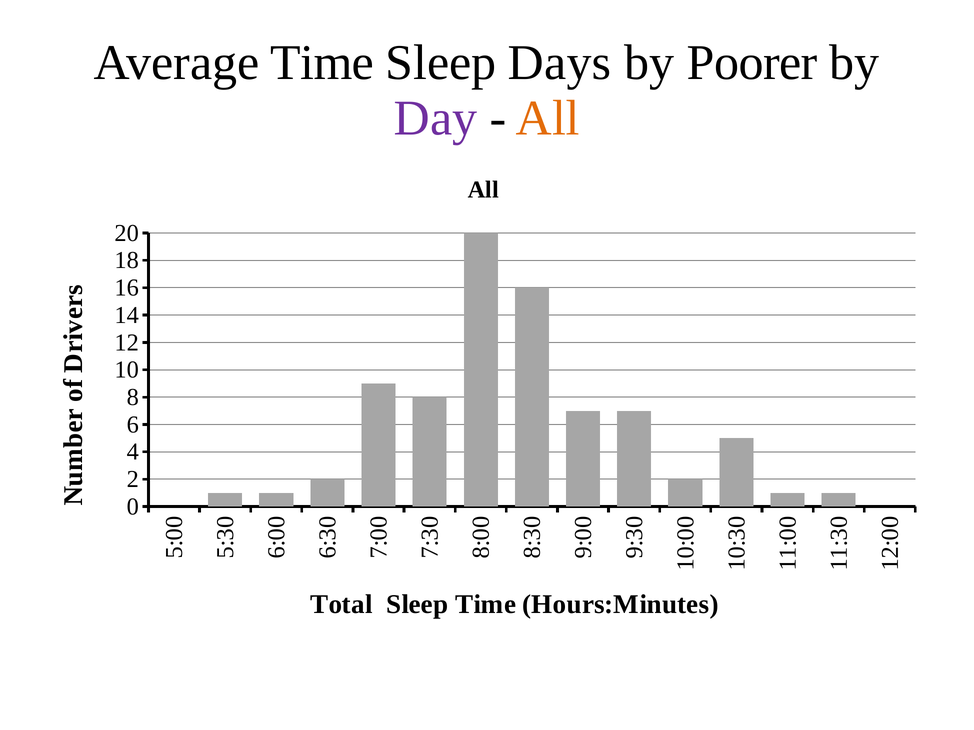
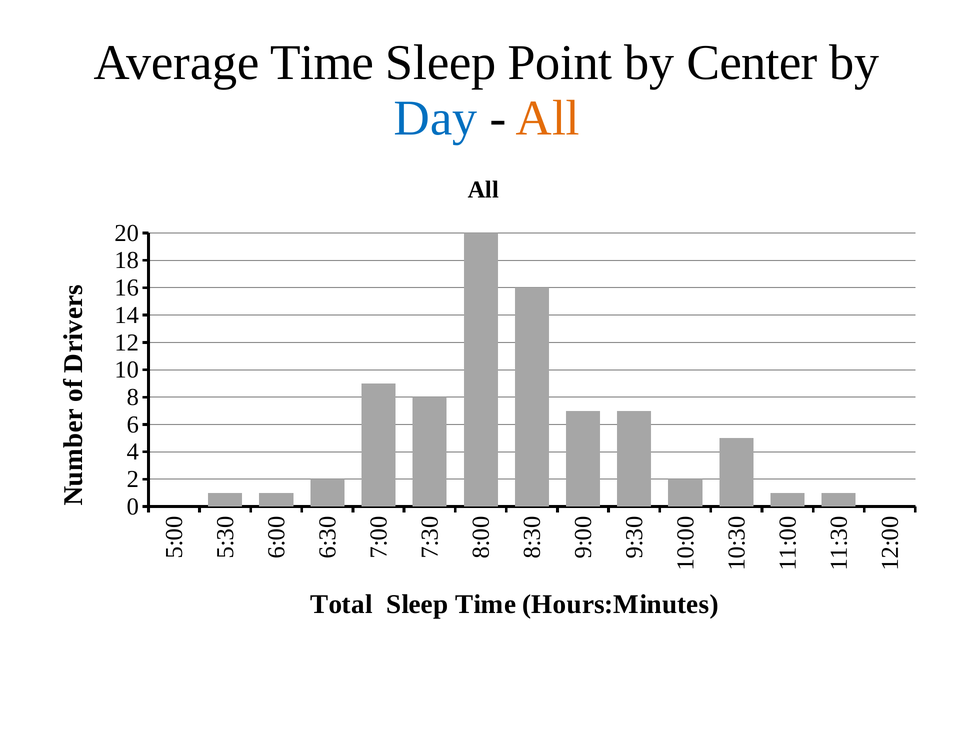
Days: Days -> Point (560, 63)
Poorer: Poorer -> Center (752, 63)
Day colour: purple -> blue (436, 118)
